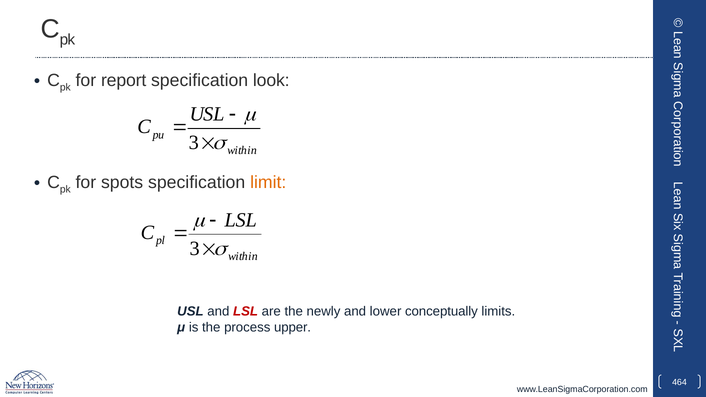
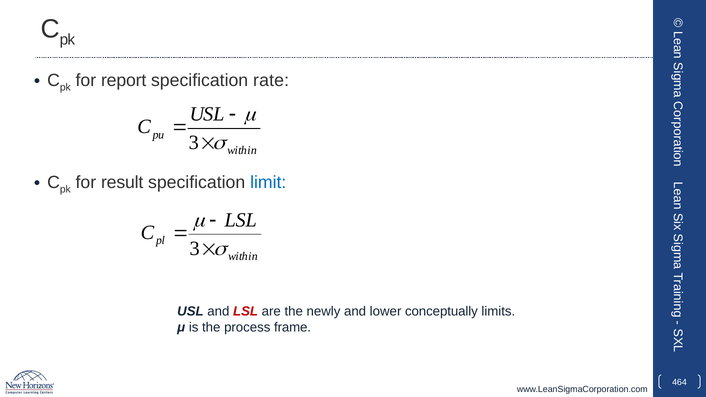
look: look -> rate (271, 81)
spots: spots -> result (122, 182)
limit colour: orange -> blue (268, 182)
upper: upper -> frame (293, 327)
